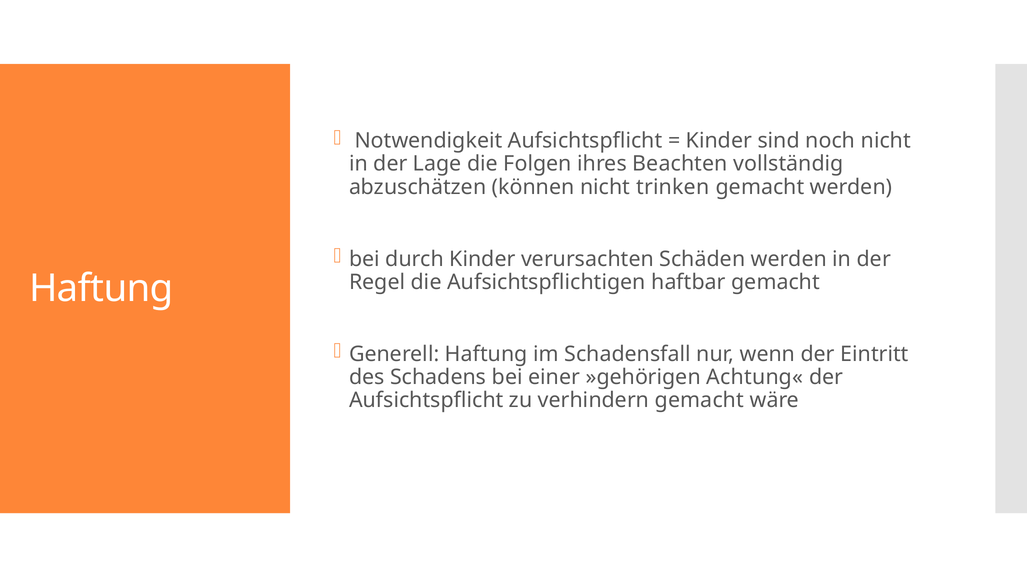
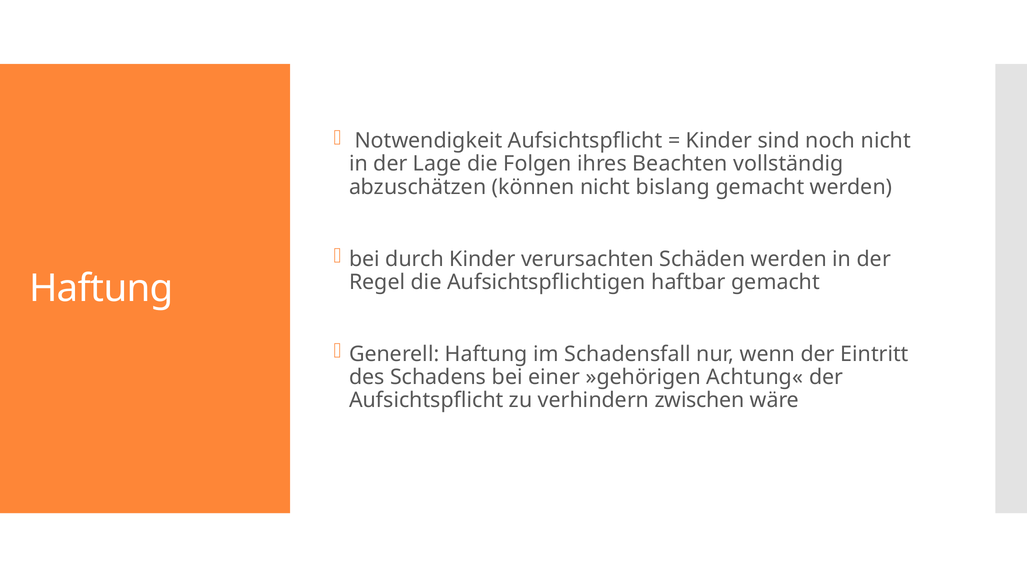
trinken: trinken -> bislang (673, 187)
verhindern gemacht: gemacht -> zwischen (700, 400)
